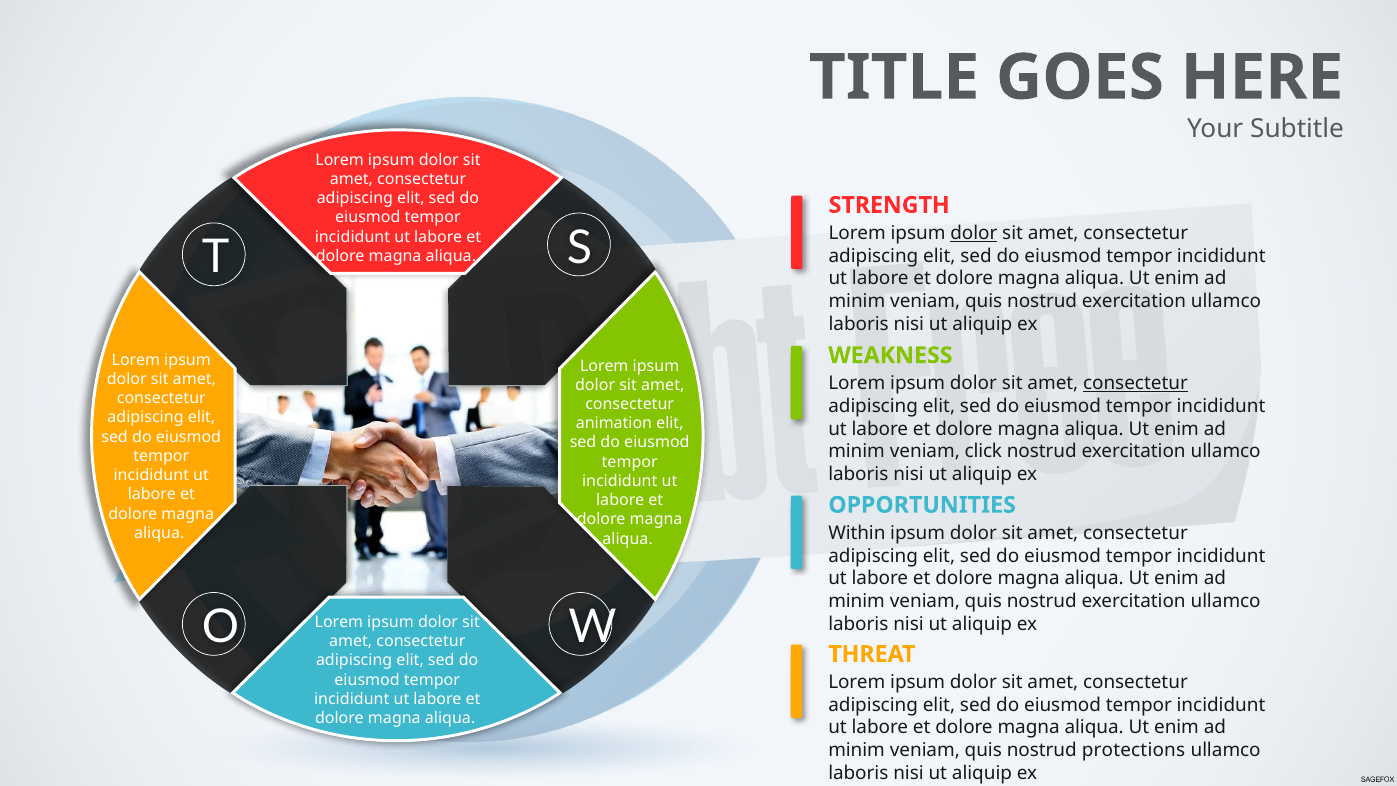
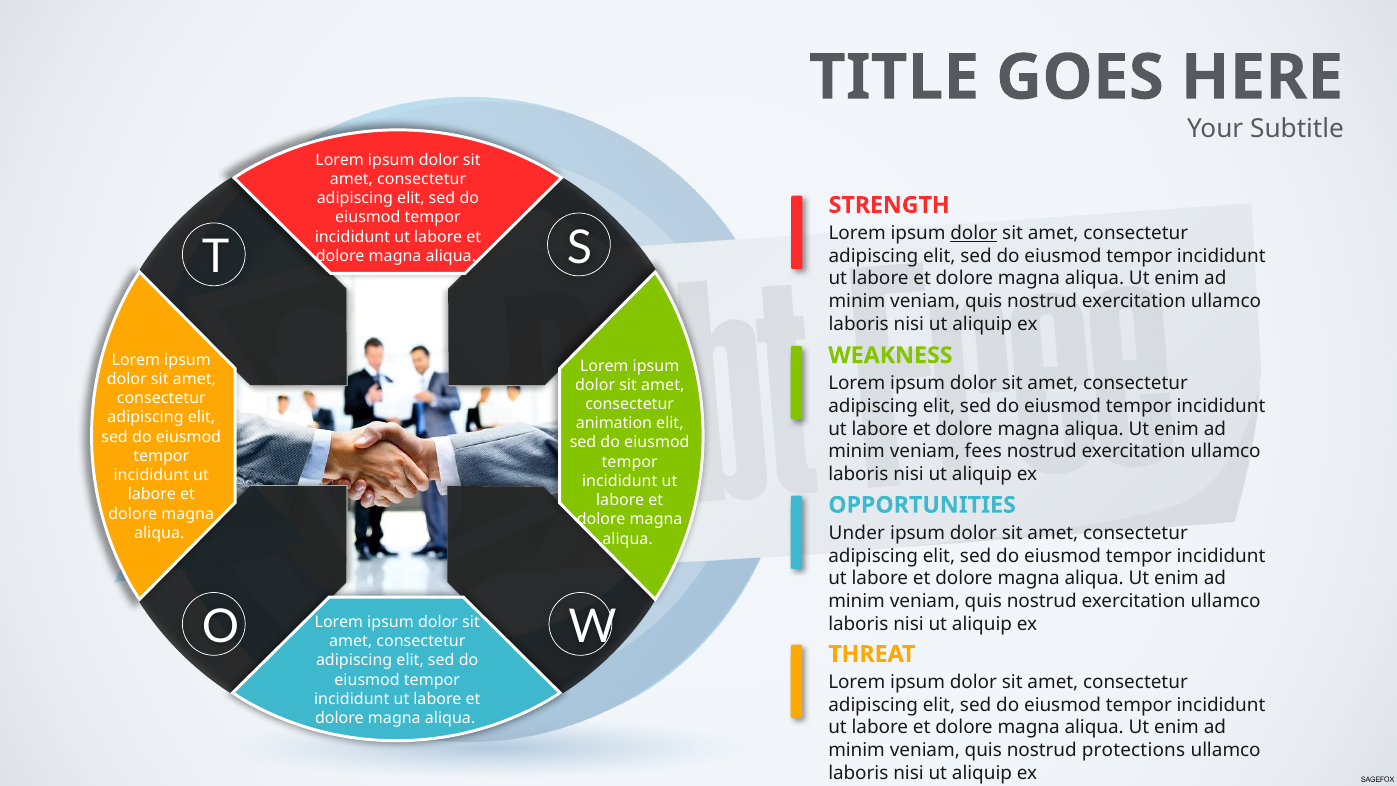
consectetur underline: present -> none (1135, 383)
click: click -> fees (983, 451)
Within: Within -> Under (857, 533)
